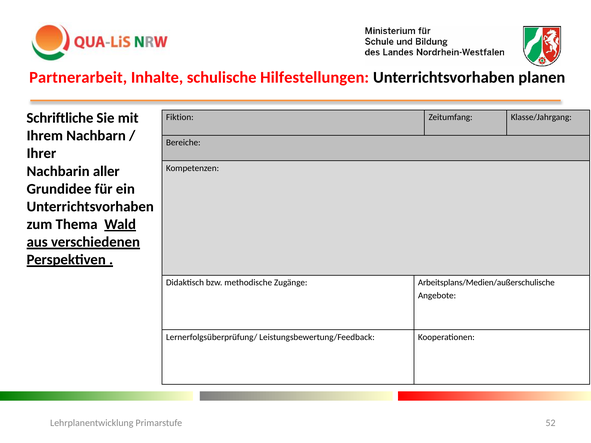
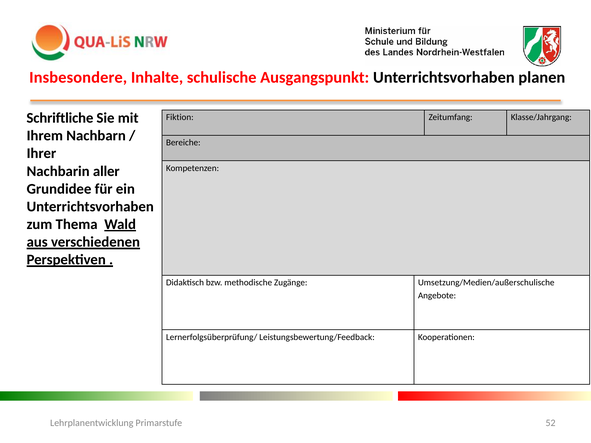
Partnerarbeit: Partnerarbeit -> Insbesondere (78, 77)
Hilfestellungen: Hilfestellungen -> Ausgangspunkt (315, 77)
Arbeitsplans/Medien/außerschulische: Arbeitsplans/Medien/außerschulische -> Umsetzung/Medien/außerschulische (486, 283)
